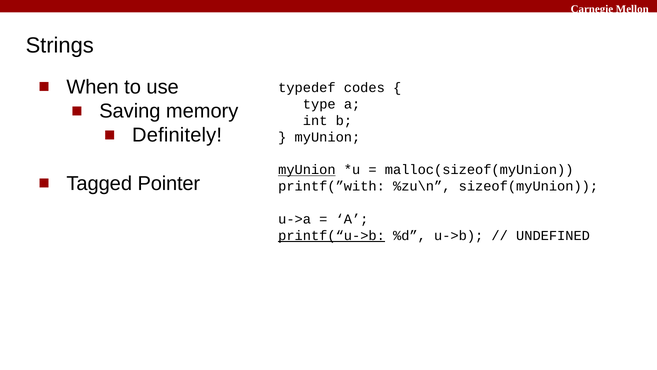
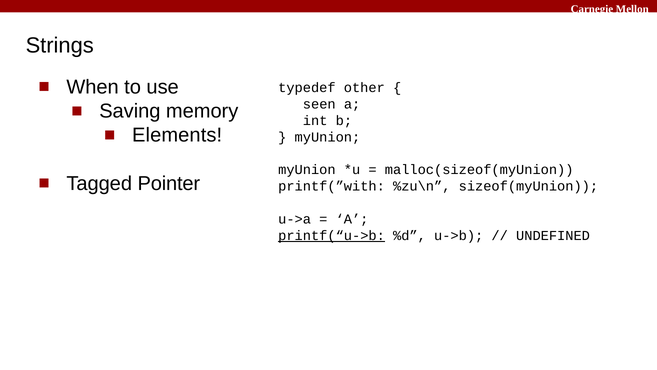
codes: codes -> other (364, 88)
type: type -> seen (319, 104)
Definitely: Definitely -> Elements (177, 135)
myUnion underline: present -> none (307, 170)
